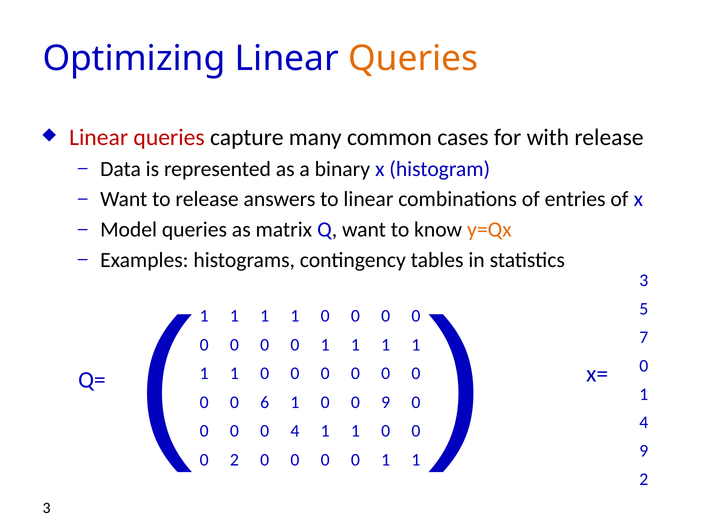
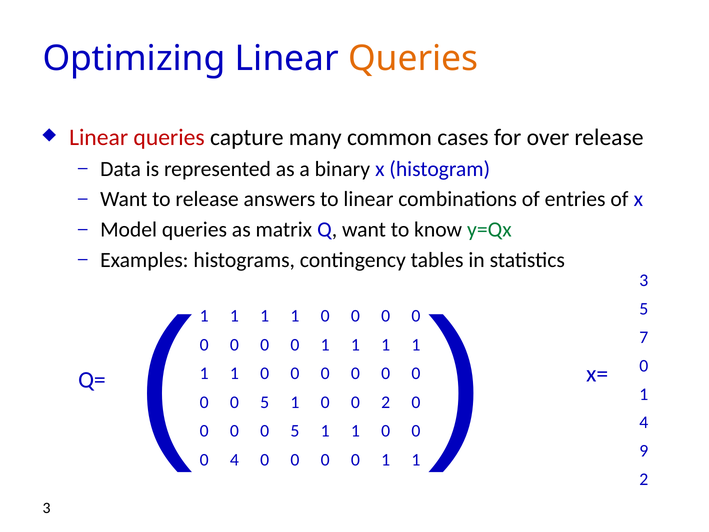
with: with -> over (548, 138)
y=Qx colour: orange -> green (489, 230)
6: 6 -> 5 (265, 402)
0 9: 9 -> 2 (386, 402)
4: 4 -> 5 (295, 431)
0 2: 2 -> 4 (234, 460)
